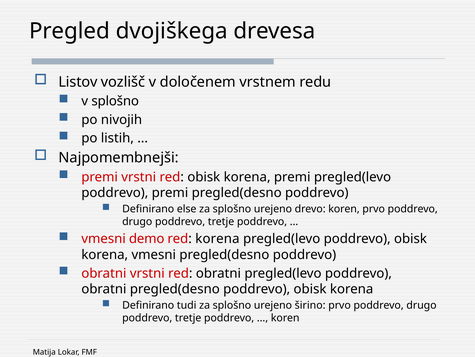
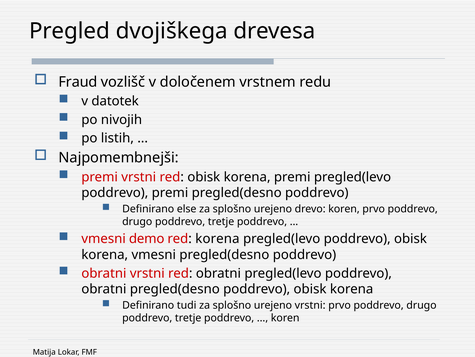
Listov: Listov -> Fraud (78, 82)
v splošno: splošno -> datotek (115, 101)
urejeno širino: širino -> vrstni (310, 305)
